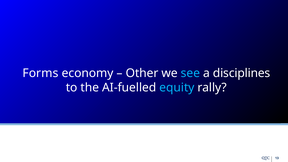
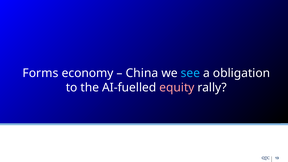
Other: Other -> China (142, 73)
disciplines: disciplines -> obligation (242, 73)
equity colour: light blue -> pink (177, 88)
